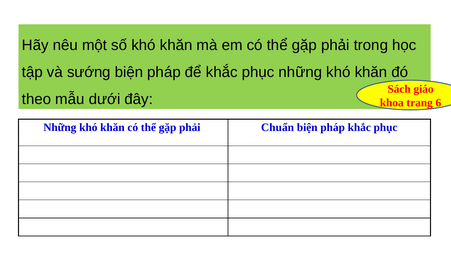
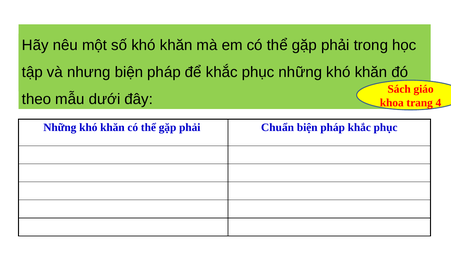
sướng: sướng -> nhưng (89, 72)
6: 6 -> 4 (438, 102)
